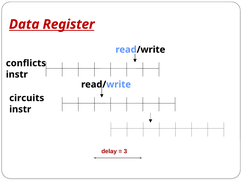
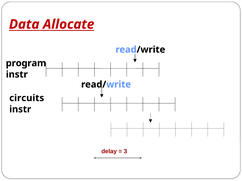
Register: Register -> Allocate (69, 24)
conflicts: conflicts -> program (26, 63)
